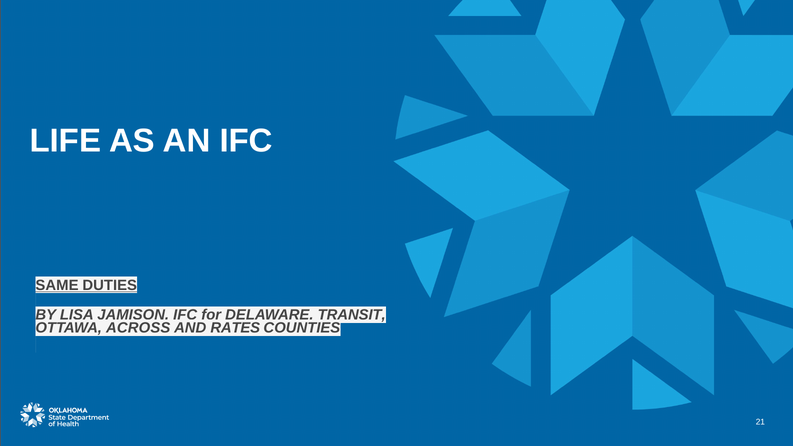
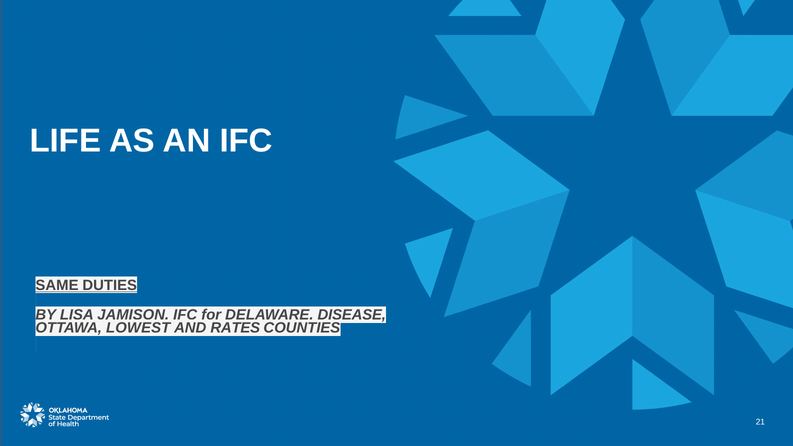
TRANSIT: TRANSIT -> DISEASE (352, 315)
ACROSS: ACROSS -> LOWEST (138, 328)
